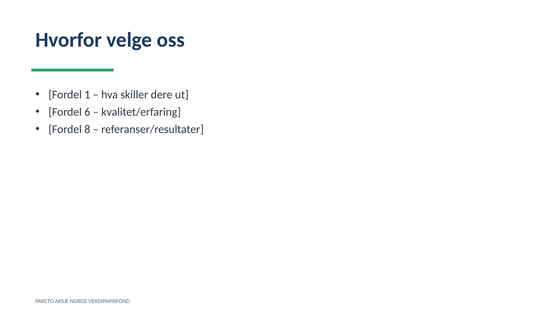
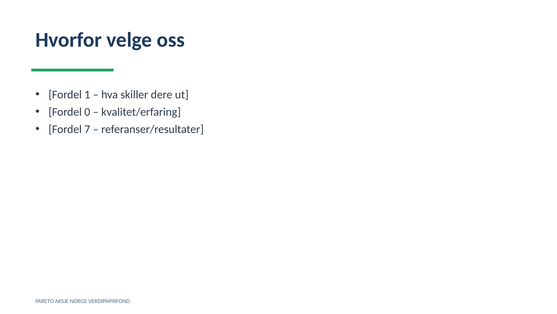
6: 6 -> 0 (87, 112)
8: 8 -> 7 (87, 129)
